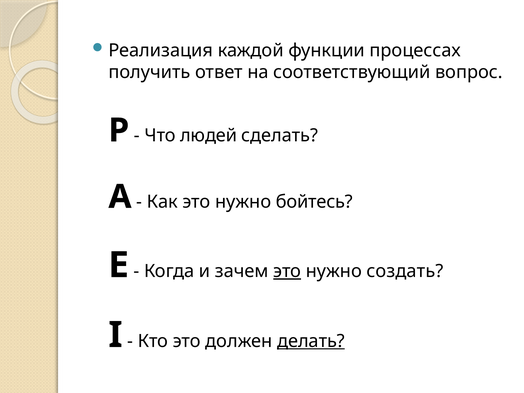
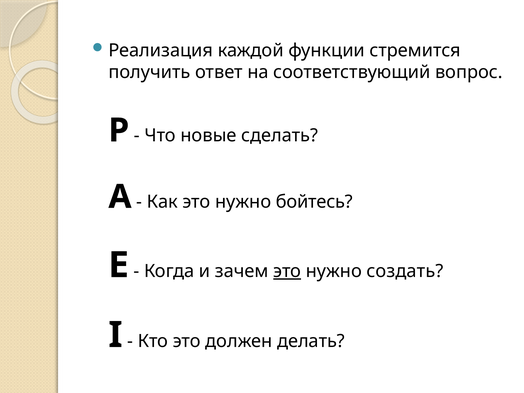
процессах: процессах -> стремится (415, 50)
людей: людей -> новые (208, 135)
делать underline: present -> none (311, 341)
